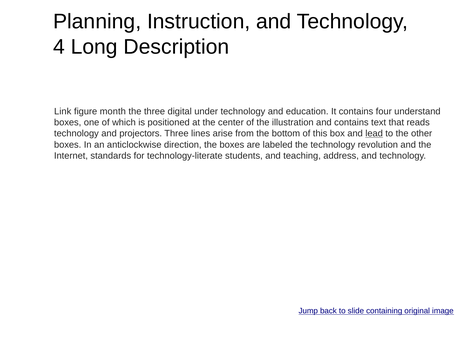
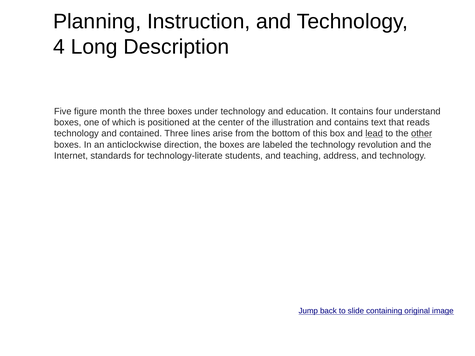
Link: Link -> Five (63, 111)
three digital: digital -> boxes (180, 111)
projectors: projectors -> contained (141, 134)
other underline: none -> present (422, 134)
